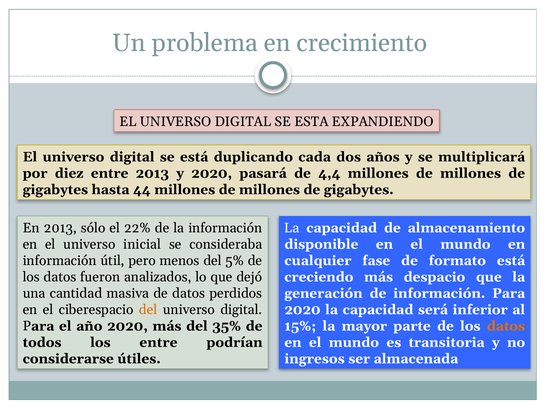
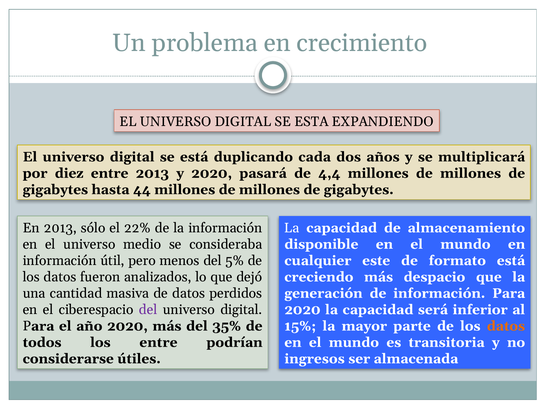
inicial: inicial -> medio (142, 245)
fase: fase -> este (376, 261)
del colour: orange -> purple (148, 310)
